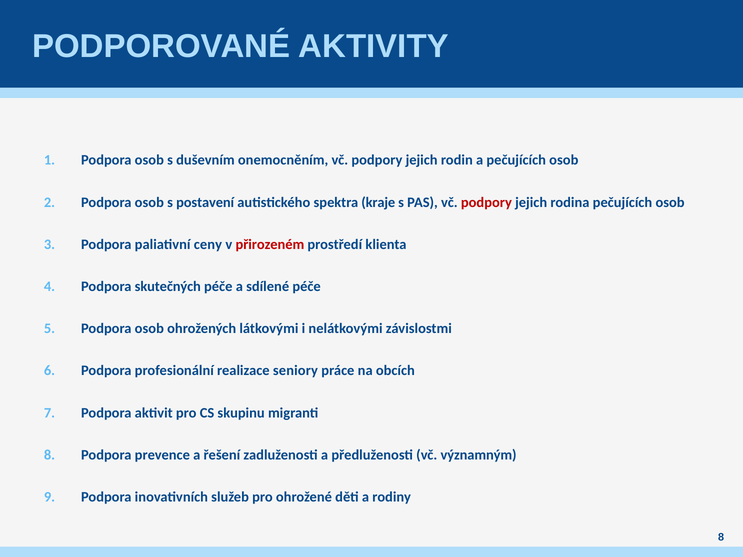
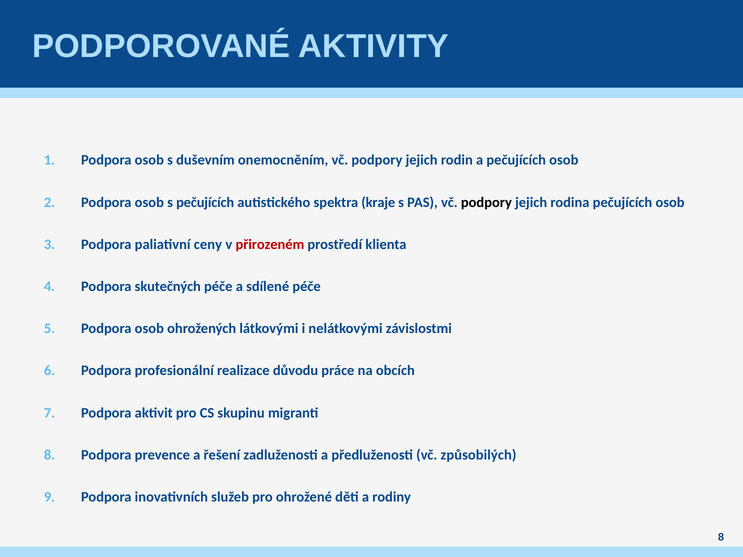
s postavení: postavení -> pečujících (205, 202)
podpory colour: red -> black (486, 202)
seniory: seniory -> důvodu (296, 371)
významným: významným -> způsobilých (478, 455)
